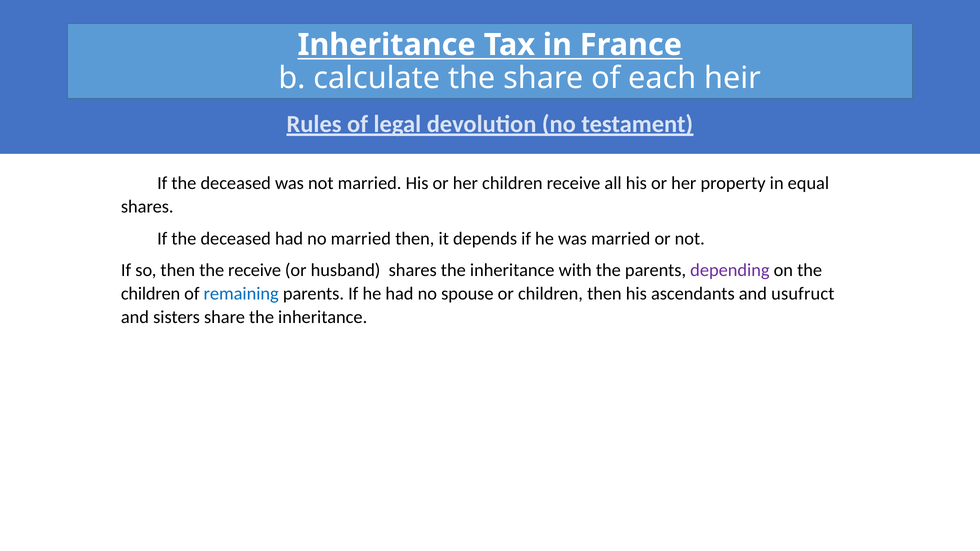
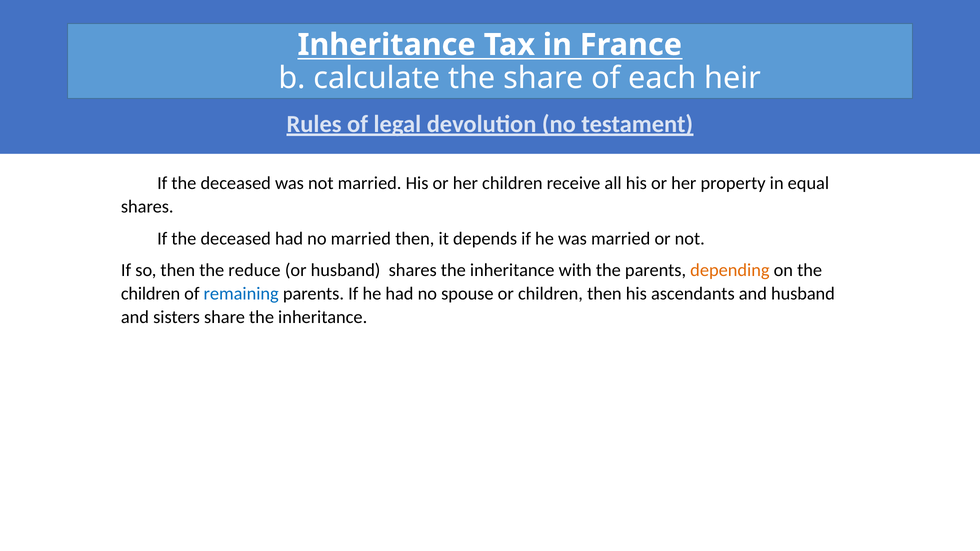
the receive: receive -> reduce (254, 270)
depending colour: purple -> orange (730, 270)
and usufruct: usufruct -> husband (803, 294)
